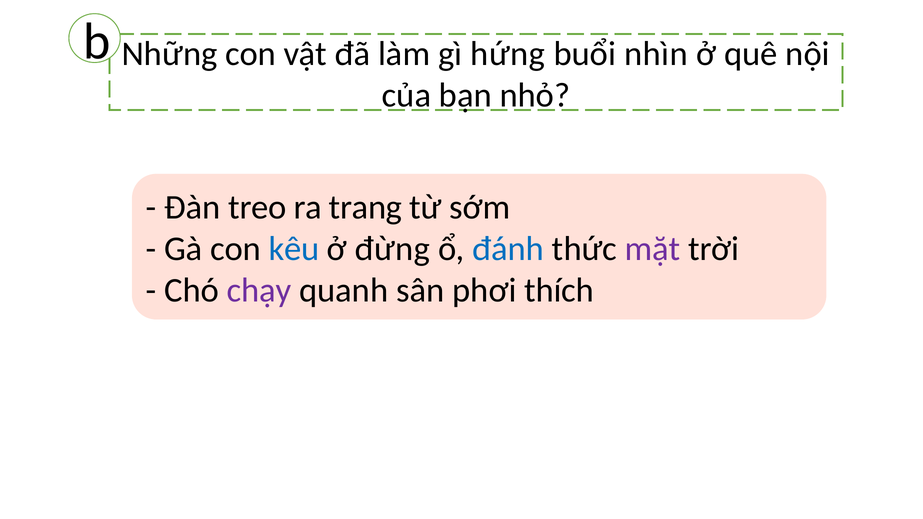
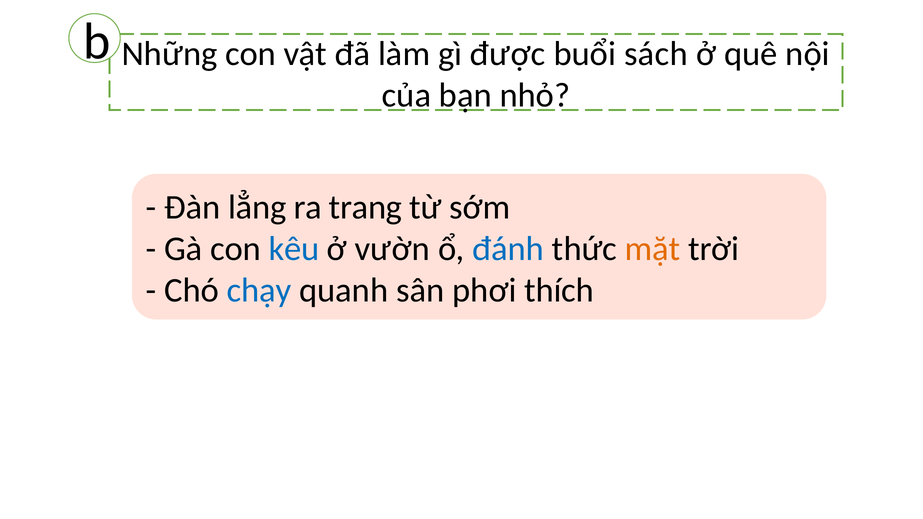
hứng: hứng -> được (508, 54)
nhìn: nhìn -> sách (656, 54)
treo: treo -> lẳng (257, 208)
đừng: đừng -> vườn (392, 249)
mặt colour: purple -> orange (653, 249)
chạy colour: purple -> blue (259, 291)
